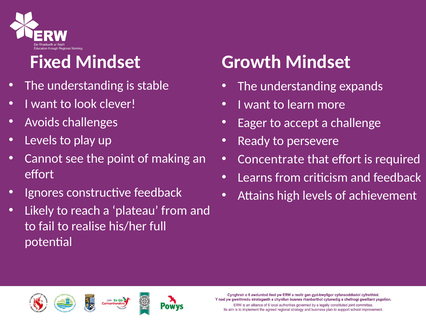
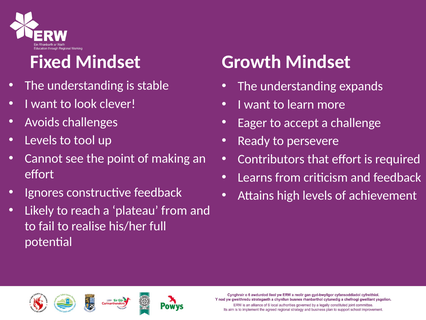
play: play -> tool (84, 140)
Concentrate: Concentrate -> Contributors (271, 159)
